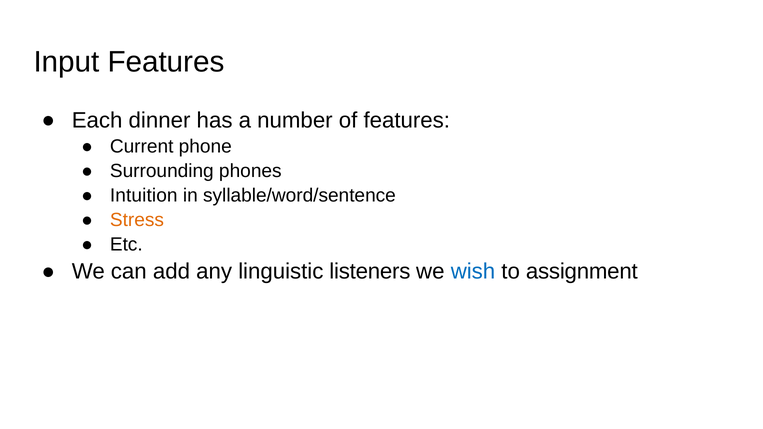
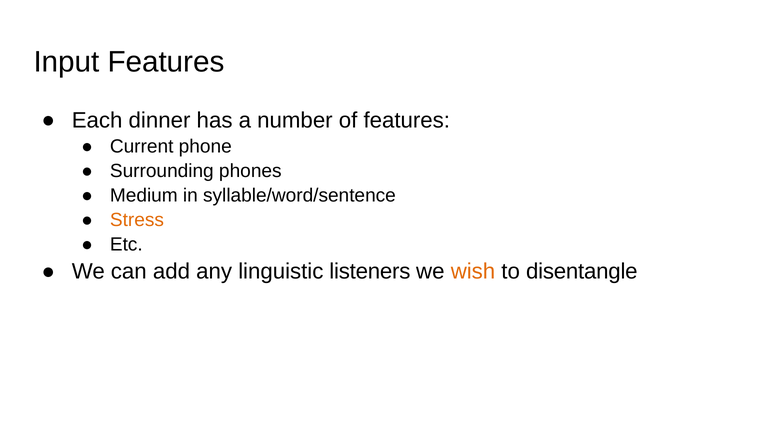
Intuition: Intuition -> Medium (144, 196)
wish colour: blue -> orange (473, 271)
assignment: assignment -> disentangle (582, 271)
